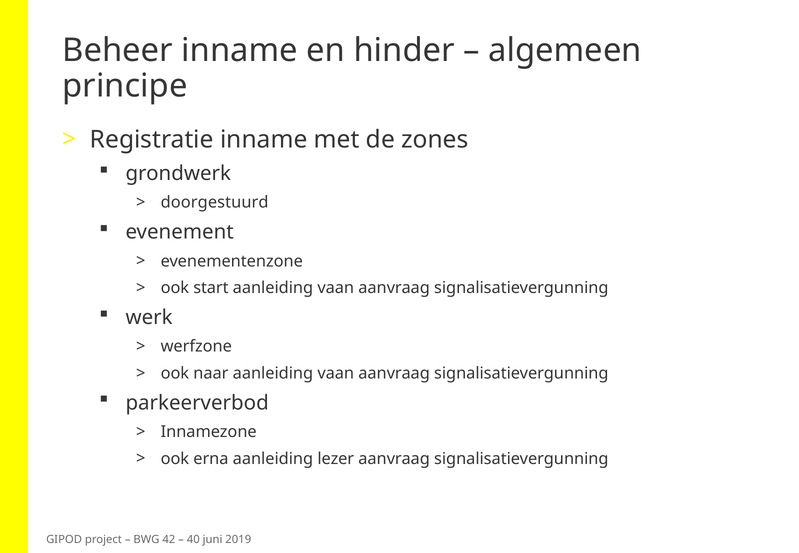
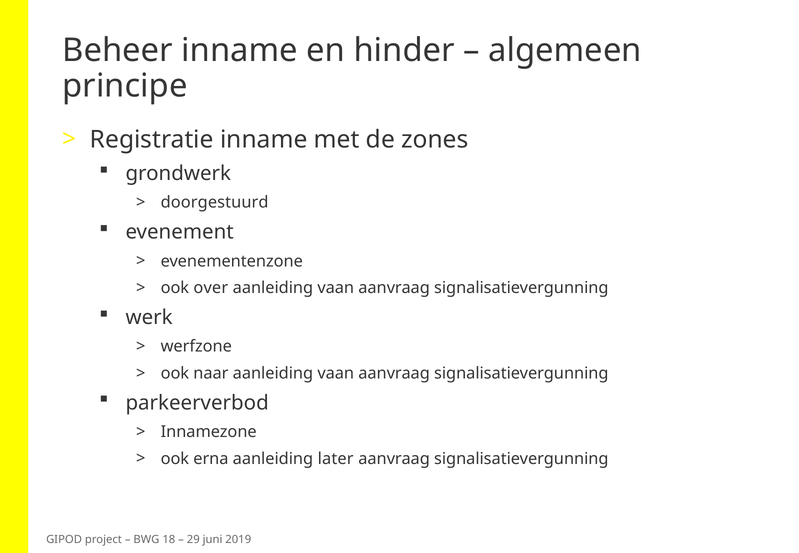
start: start -> over (211, 288)
lezer: lezer -> later (336, 459)
42: 42 -> 18 (169, 540)
40: 40 -> 29 (193, 540)
